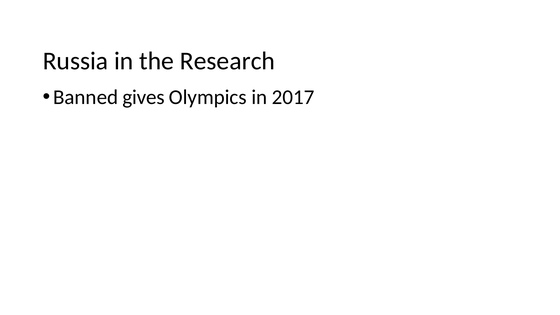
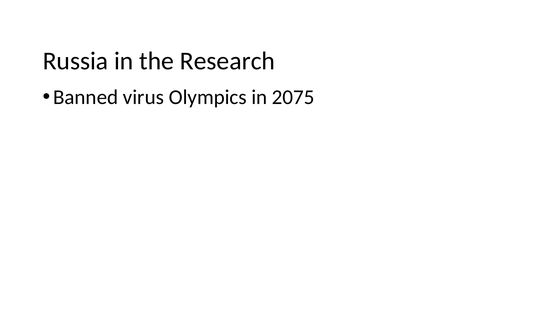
gives: gives -> virus (143, 97)
2017: 2017 -> 2075 (293, 97)
